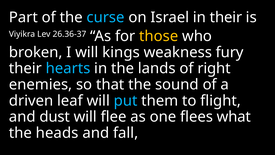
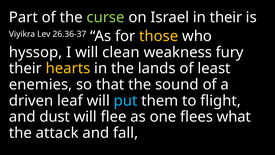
curse colour: light blue -> light green (106, 17)
broken: broken -> hyssop (36, 52)
kings: kings -> clean (121, 52)
hearts colour: light blue -> yellow (68, 68)
right: right -> least (214, 68)
heads: heads -> attack (57, 133)
